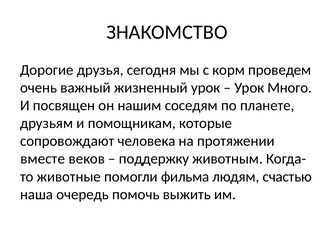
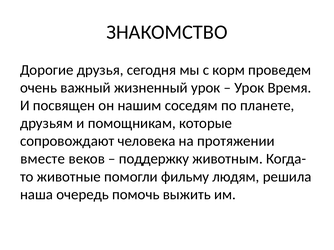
Много: Много -> Время (290, 88)
фильма: фильма -> фильму (185, 177)
счастью: счастью -> решила (287, 177)
